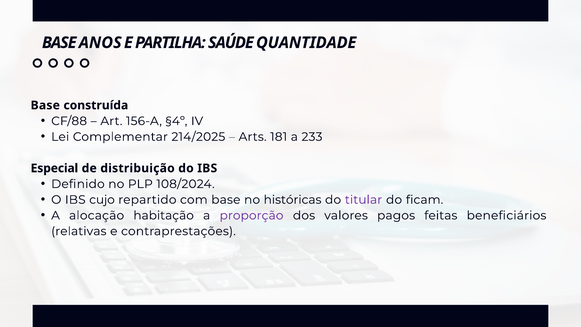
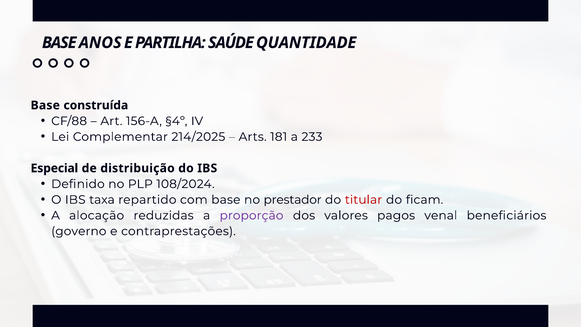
cujo: cujo -> taxa (102, 200)
históricas: históricas -> prestador (293, 200)
titular colour: purple -> red (364, 200)
habitação: habitação -> reduzidas (164, 215)
feitas: feitas -> venal (441, 215)
relativas: relativas -> governo (79, 231)
